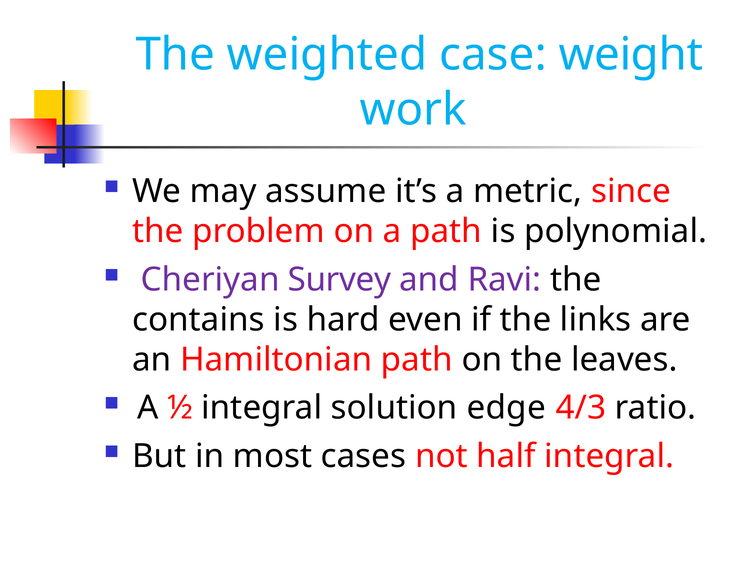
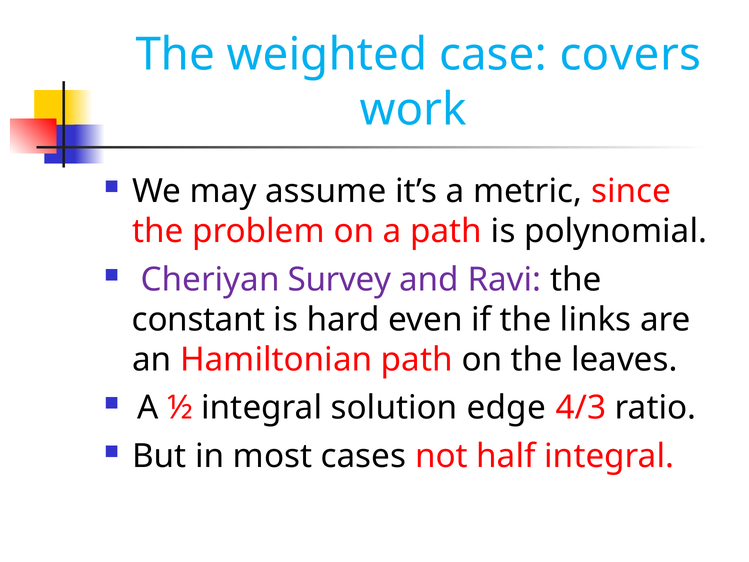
weight: weight -> covers (630, 54)
contains: contains -> constant (199, 319)
